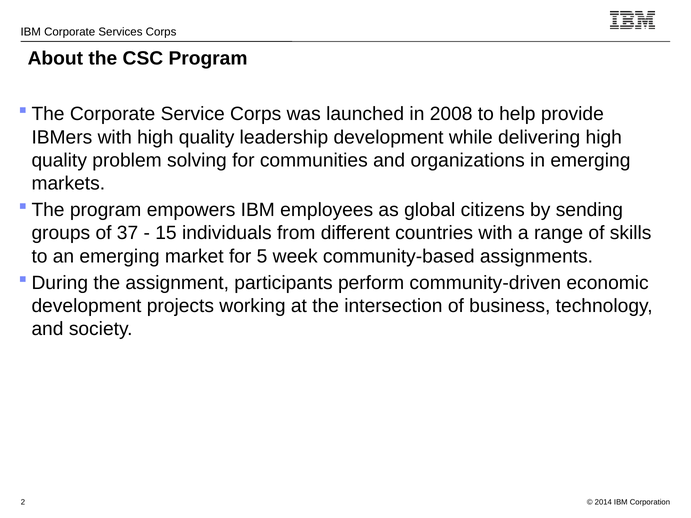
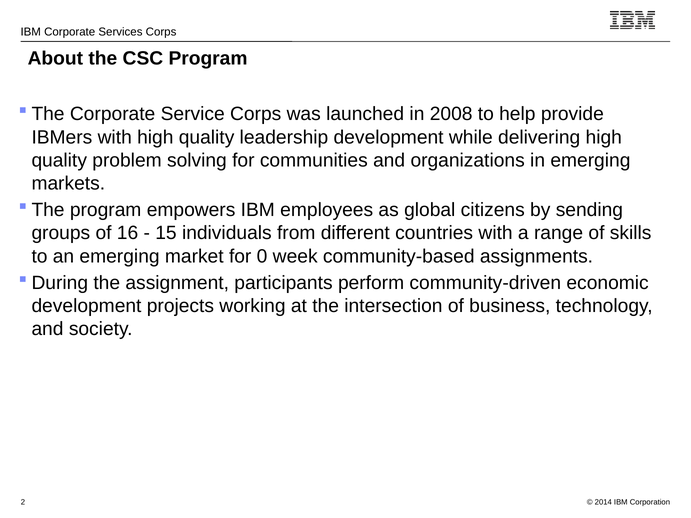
37: 37 -> 16 (128, 233)
5: 5 -> 0 (262, 256)
